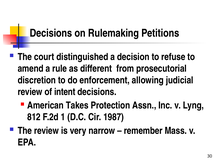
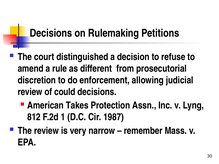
intent: intent -> could (65, 92)
